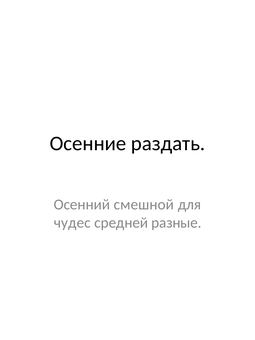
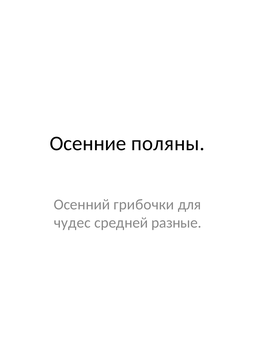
раздать: раздать -> поляны (168, 144)
смешной: смешной -> грибочки (144, 204)
